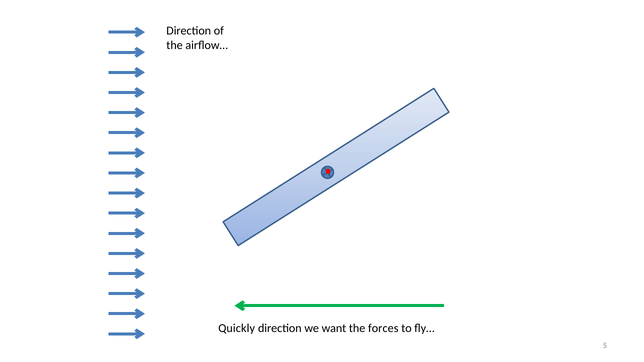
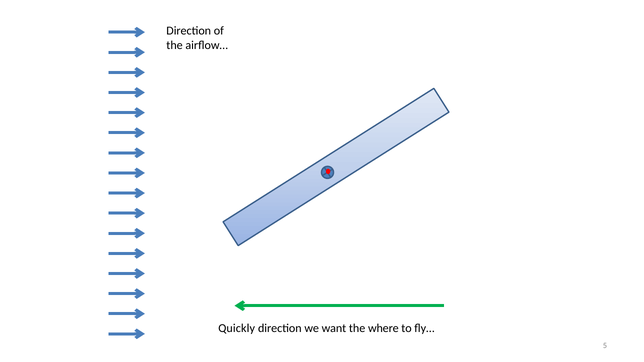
forces: forces -> where (383, 328)
